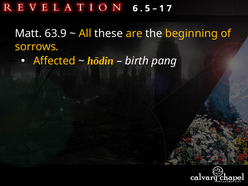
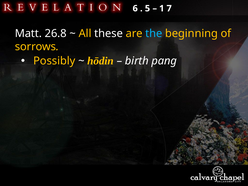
63.9: 63.9 -> 26.8 (56, 33)
the colour: white -> light blue (154, 33)
Affected: Affected -> Possibly (54, 61)
